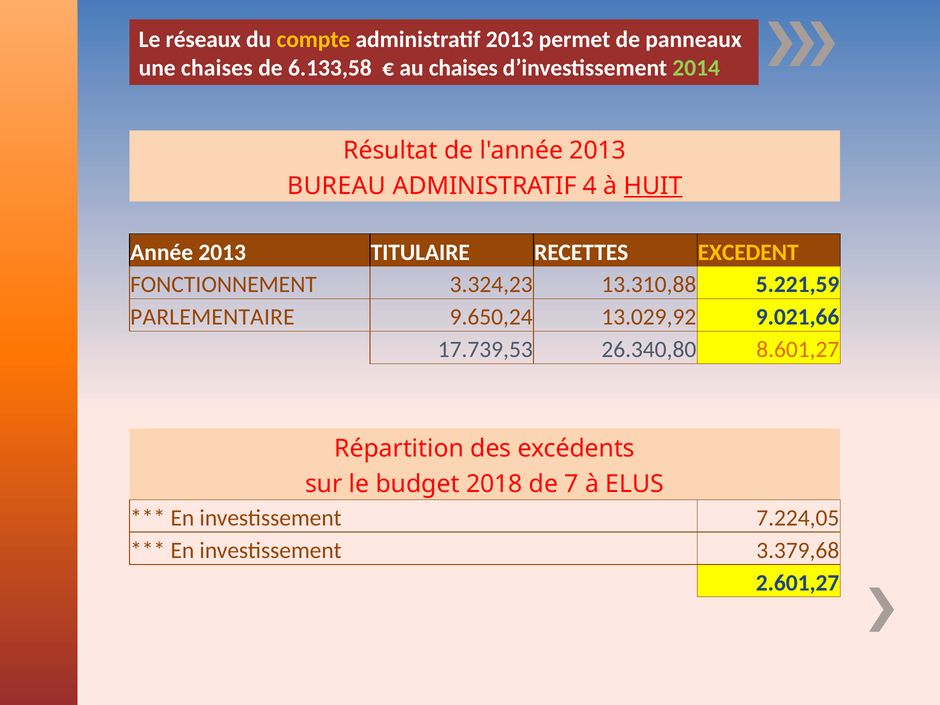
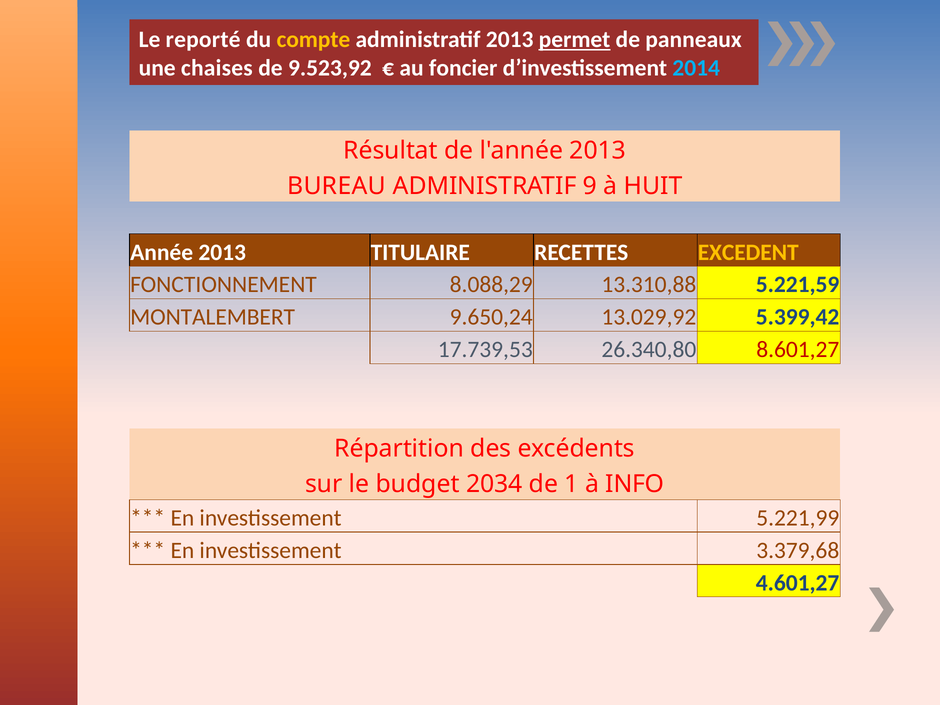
réseaux: réseaux -> reporté (203, 40)
permet underline: none -> present (575, 40)
6.133,58: 6.133,58 -> 9.523,92 (330, 68)
au chaises: chaises -> foncier (463, 68)
2014 colour: light green -> light blue (696, 68)
4: 4 -> 9 (590, 186)
HUIT underline: present -> none (653, 186)
3.324,23: 3.324,23 -> 8.088,29 (491, 285)
PARLEMENTAIRE: PARLEMENTAIRE -> MONTALEMBERT (213, 317)
9.021,66: 9.021,66 -> 5.399,42 (798, 317)
8.601,27 colour: orange -> red (798, 350)
2018: 2018 -> 2034 (494, 484)
7: 7 -> 1 (572, 484)
ELUS: ELUS -> INFO (635, 484)
7.224,05: 7.224,05 -> 5.221,99 (798, 518)
2.601,27: 2.601,27 -> 4.601,27 (798, 583)
